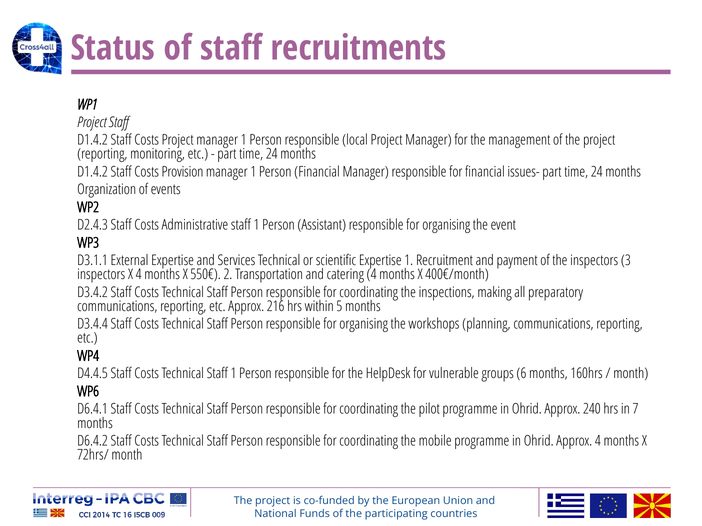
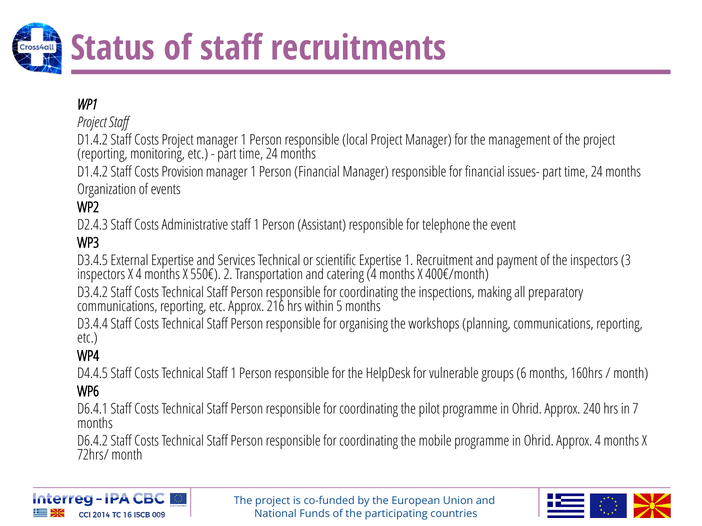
Assistant responsible for organising: organising -> telephone (446, 225)
D3.1.1: D3.1.1 -> D3.4.5 (93, 261)
